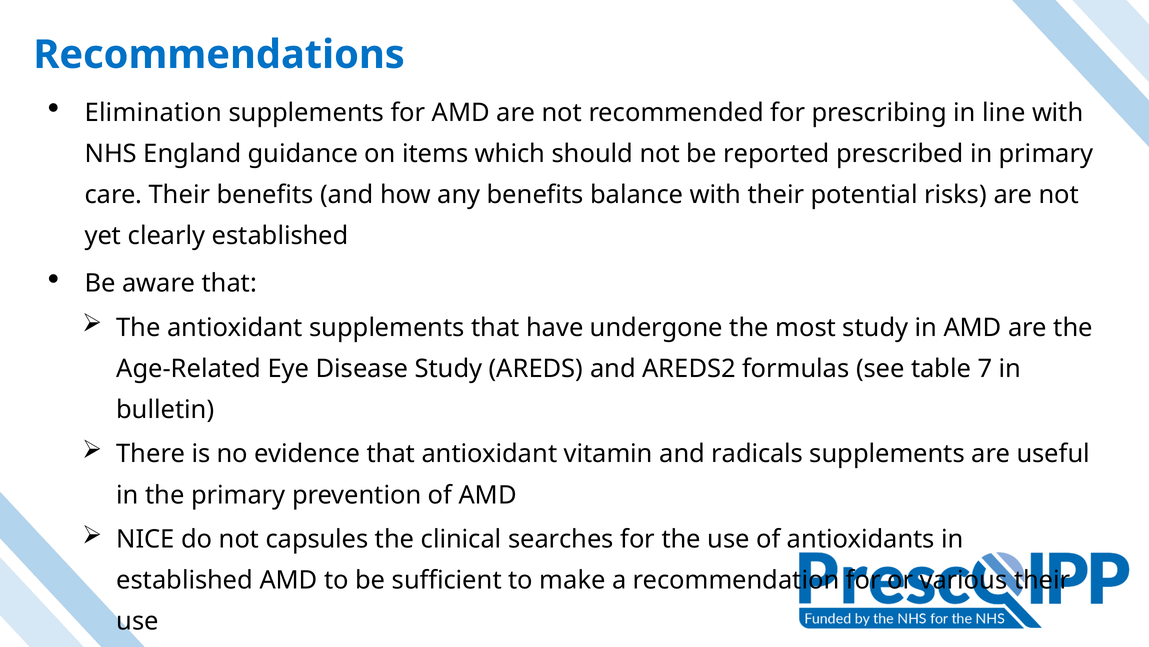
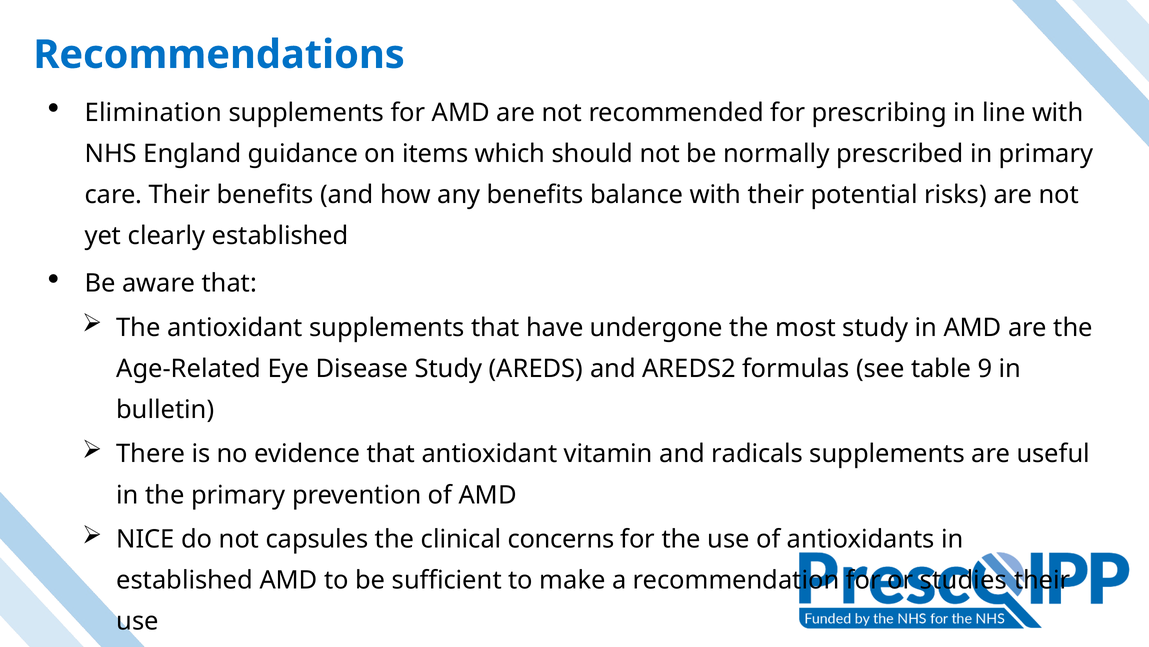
reported: reported -> normally (776, 154)
7: 7 -> 9 (985, 368)
searches: searches -> concerns (561, 539)
various: various -> studies (963, 580)
